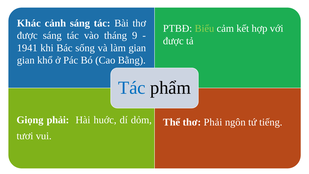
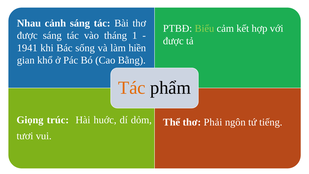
Khác: Khác -> Nhau (29, 23)
9: 9 -> 1 (135, 35)
làm gian: gian -> hiền (137, 48)
Tác colour: blue -> orange (132, 88)
Giọng phải: phải -> trúc (58, 120)
